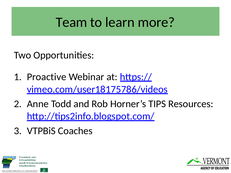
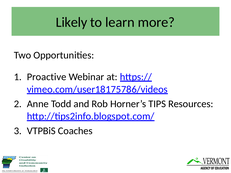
Team: Team -> Likely (72, 22)
